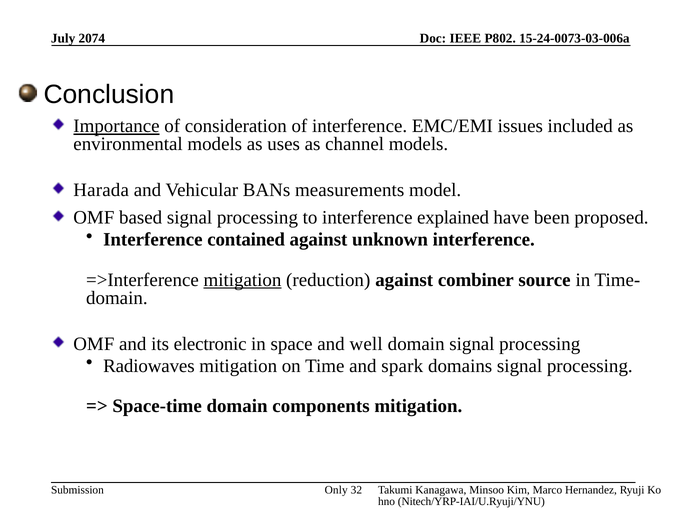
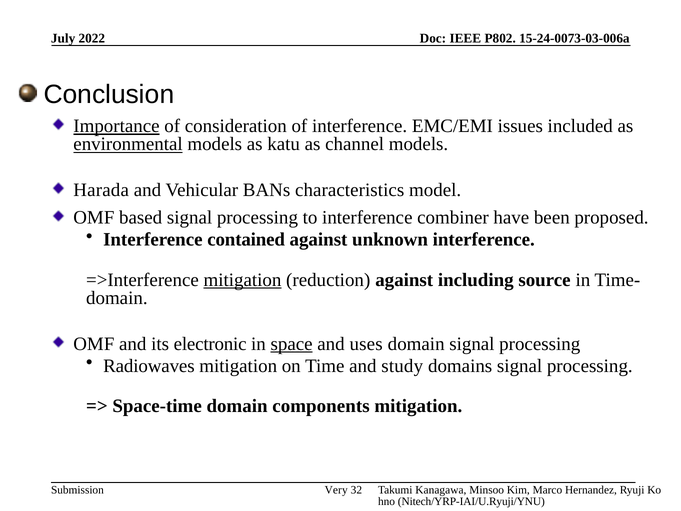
2074: 2074 -> 2022 (92, 38)
environmental underline: none -> present (128, 144)
uses: uses -> katu (284, 144)
measurements: measurements -> characteristics (350, 190)
explained: explained -> combiner (453, 218)
combiner: combiner -> including (476, 280)
space underline: none -> present (292, 344)
well: well -> uses (366, 344)
spark: spark -> study (402, 366)
Only: Only -> Very (336, 490)
